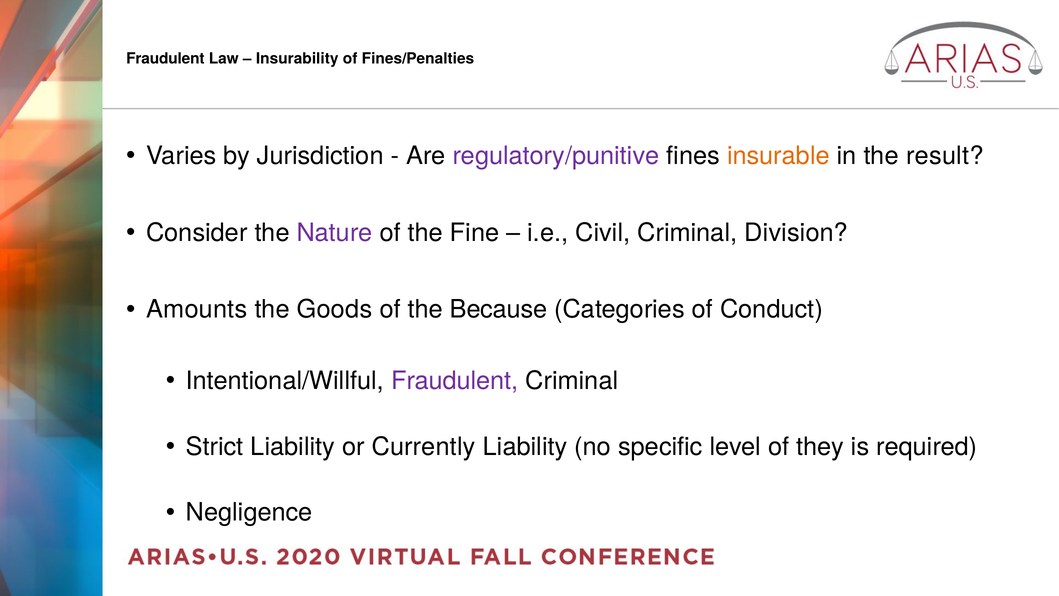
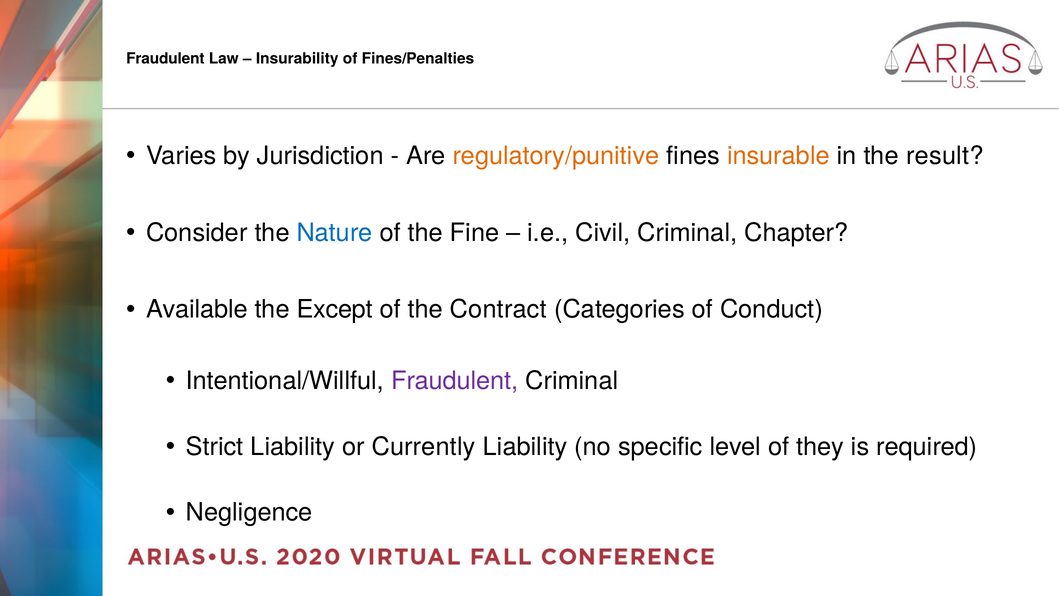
regulatory/punitive colour: purple -> orange (556, 156)
Nature colour: purple -> blue (335, 233)
Division: Division -> Chapter (796, 233)
Amounts: Amounts -> Available (197, 309)
Goods: Goods -> Except (335, 309)
Because: Because -> Contract (498, 309)
